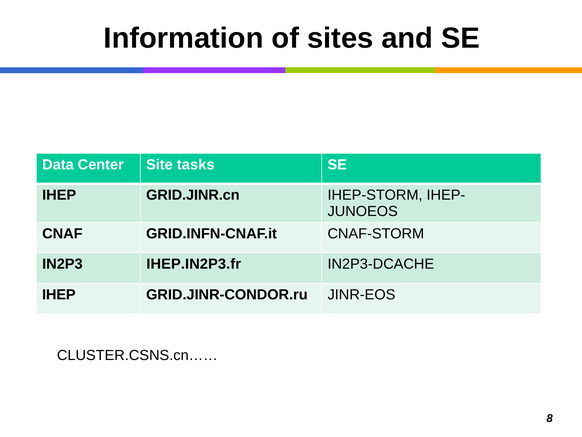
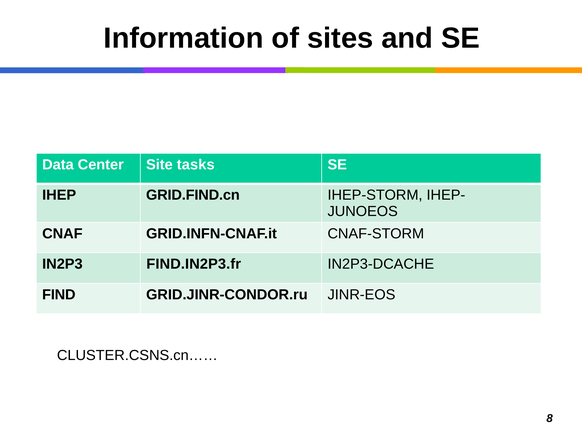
GRID.JINR.cn: GRID.JINR.cn -> GRID.FIND.cn (193, 195)
IHEP.IN2P3.fr: IHEP.IN2P3.fr -> FIND.IN2P3.fr (194, 264)
IHEP: IHEP -> FIND (59, 294)
